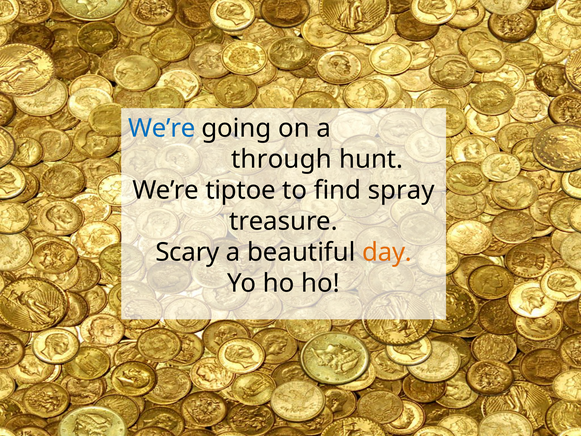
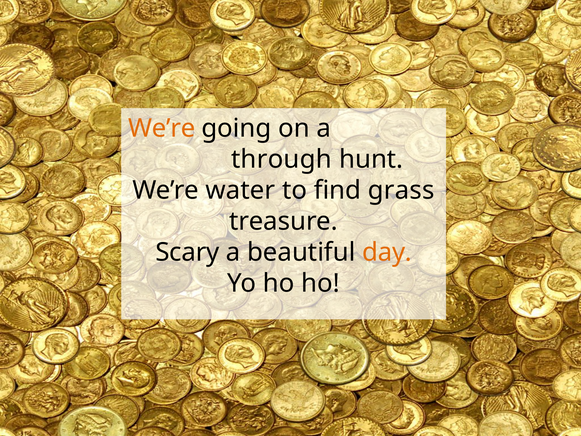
We’re colour: blue -> orange (162, 128)
tiptoe: tiptoe -> water (240, 190)
spray: spray -> grass (401, 190)
